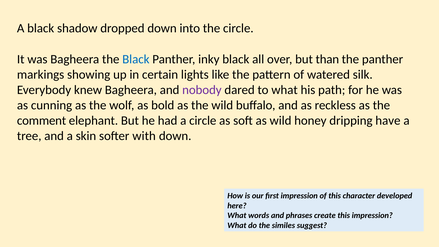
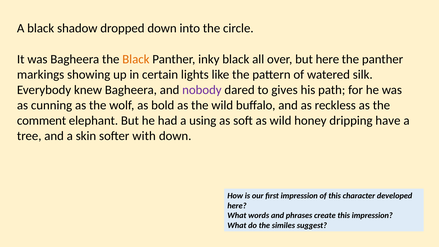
Black colour: blue -> orange (136, 59)
but than: than -> here (327, 59)
to what: what -> gives (285, 90)
a circle: circle -> using (203, 121)
